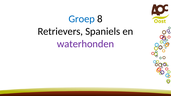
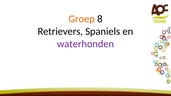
Groep colour: blue -> orange (82, 19)
